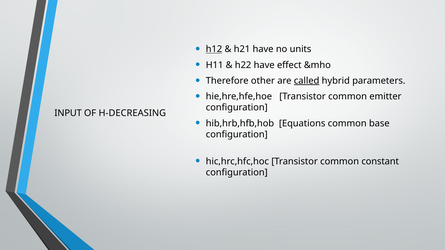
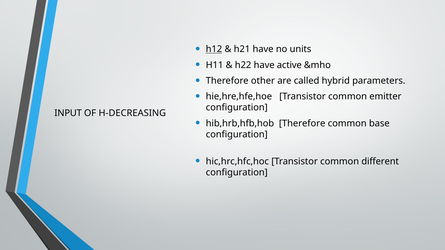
effect: effect -> active (289, 65)
called underline: present -> none (307, 81)
hib,hrb,hfb,hob Equations: Equations -> Therefore (302, 123)
constant: constant -> different (380, 162)
